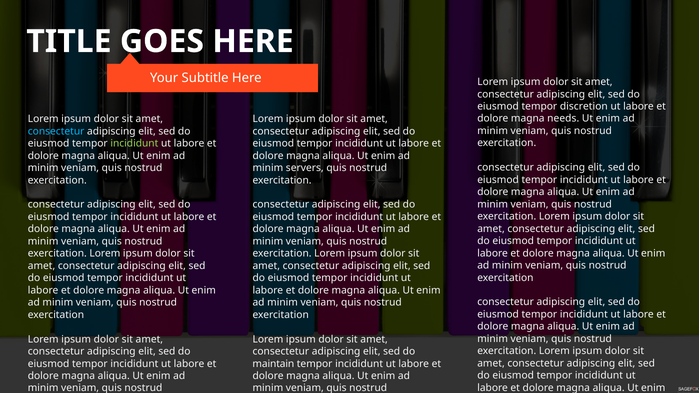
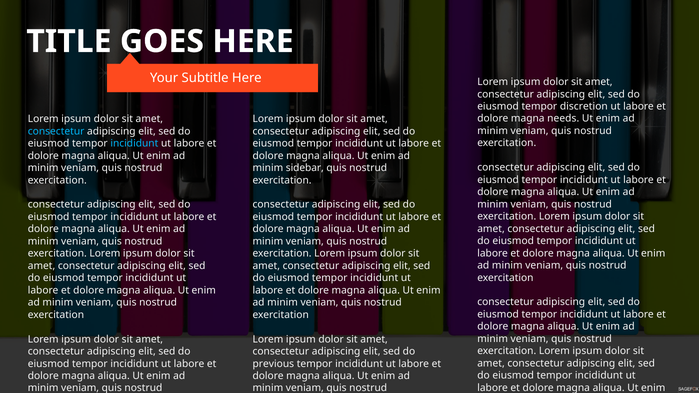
incididunt colour: light green -> light blue (134, 144)
servers: servers -> sidebar (305, 168)
maintain: maintain -> previous (273, 364)
